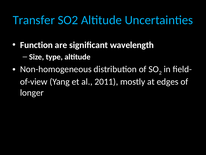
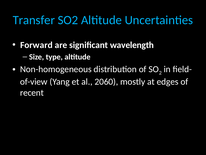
Function: Function -> Forward (36, 45)
2011: 2011 -> 2060 (106, 81)
longer: longer -> recent (32, 92)
